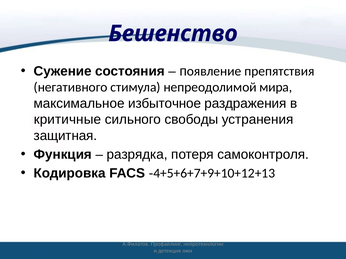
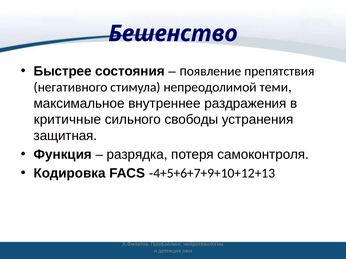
Сужение: Сужение -> Быстрее (63, 71)
мира: мира -> теми (276, 87)
избыточное: избыточное -> внутреннее (164, 104)
